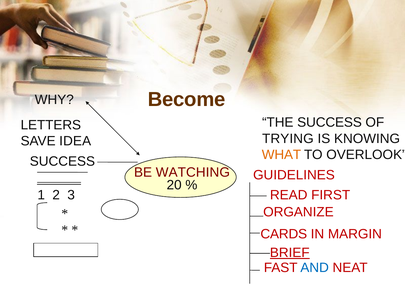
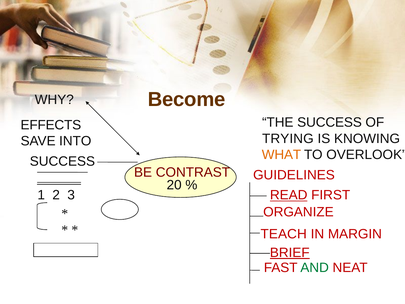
LETTERS: LETTERS -> EFFECTS (51, 125)
IDEA: IDEA -> INTO (75, 141)
WATCHING: WATCHING -> CONTRAST (193, 172)
READ underline: none -> present (289, 195)
CARDS: CARDS -> TEACH (284, 234)
AND colour: blue -> green (315, 268)
